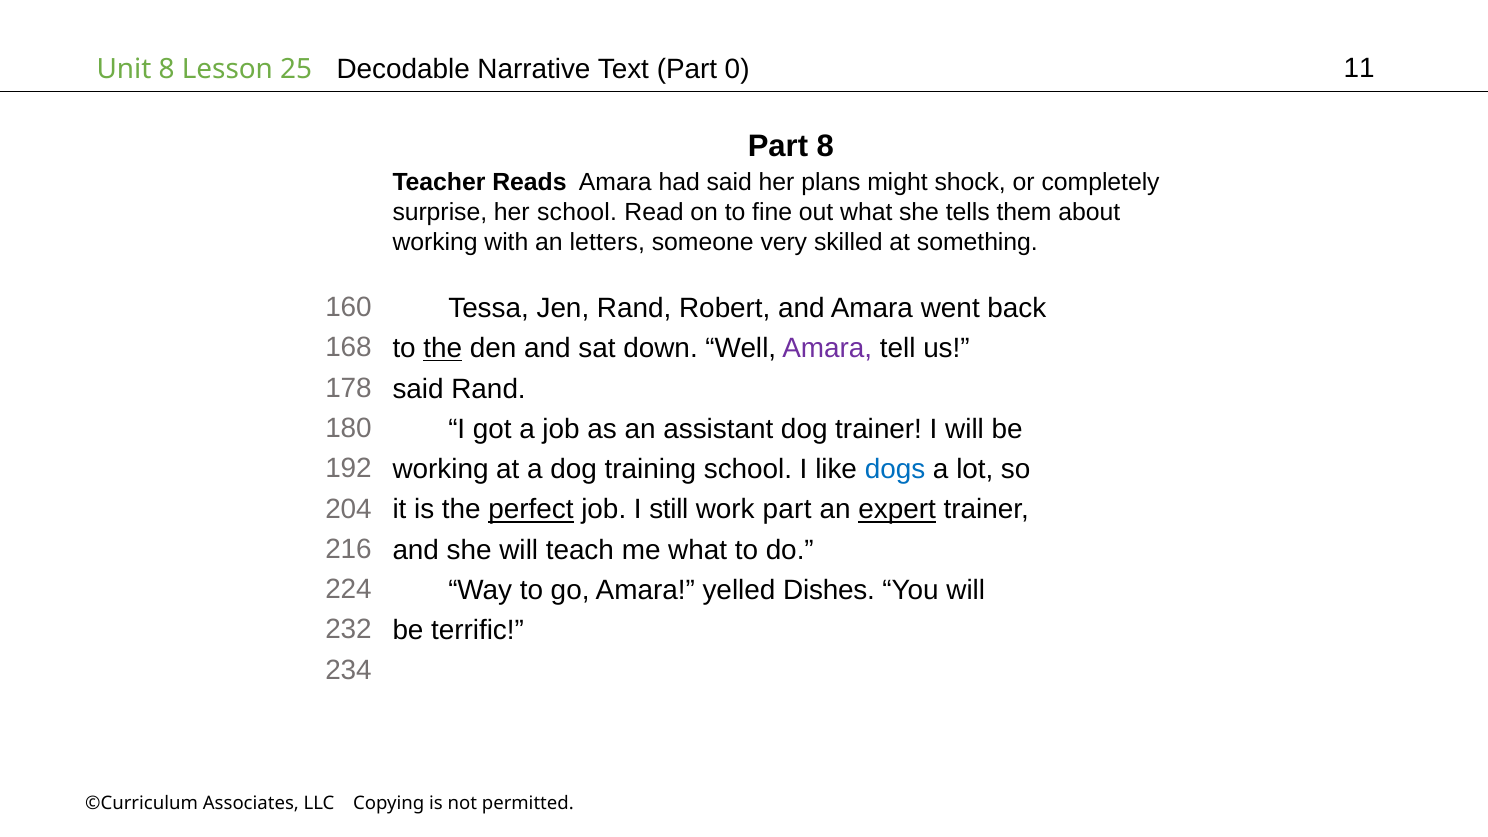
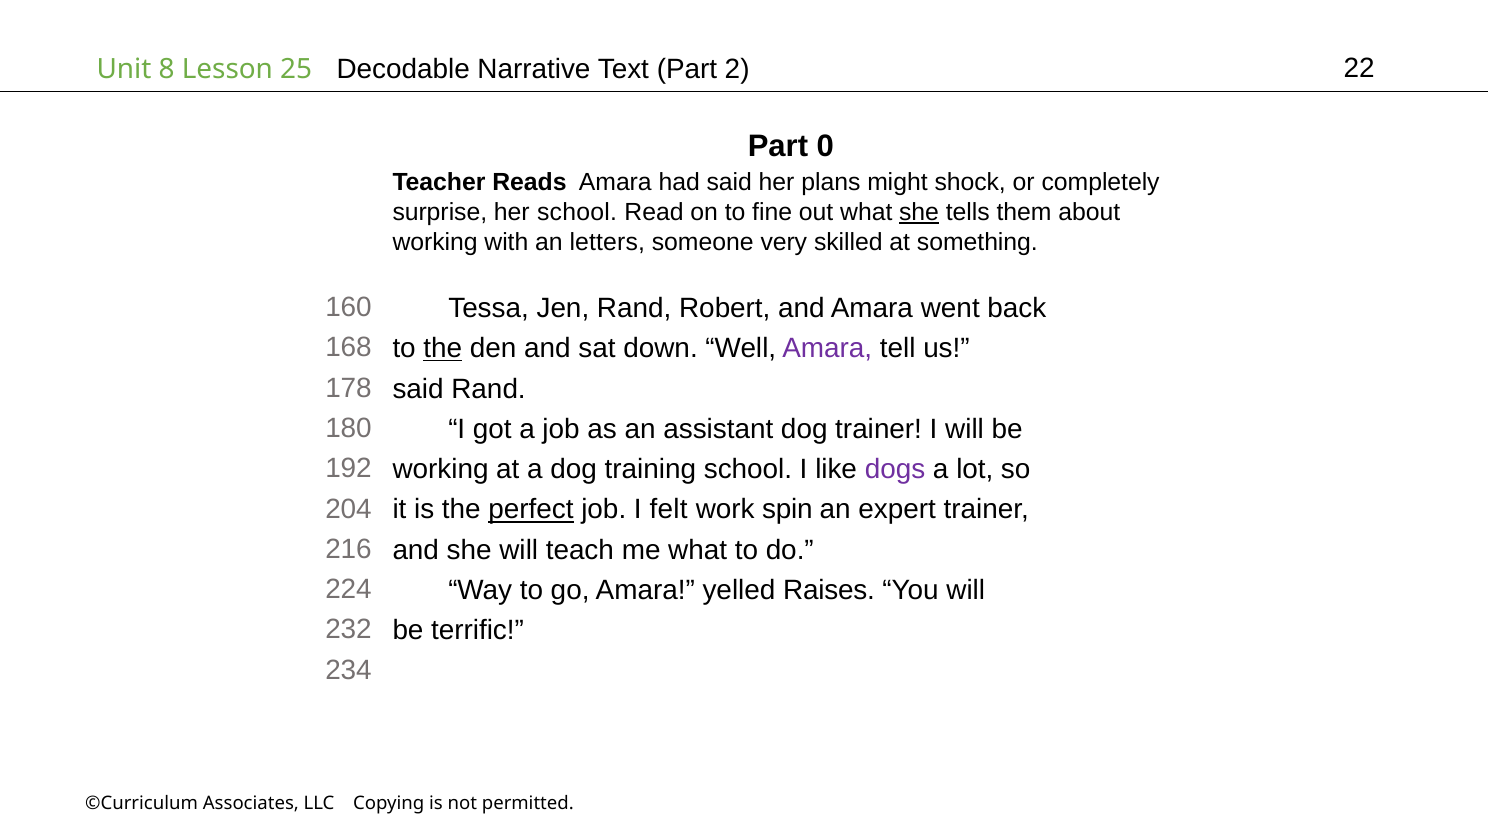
0: 0 -> 2 (737, 70)
11: 11 -> 22 (1359, 69)
Part 8: 8 -> 0 (825, 146)
she underline: none -> present (919, 212)
dogs colour: blue -> purple (895, 469)
still: still -> felt (669, 510)
work part: part -> spin (787, 510)
expert underline: present -> none (897, 510)
Dishes: Dishes -> Raises (829, 590)
